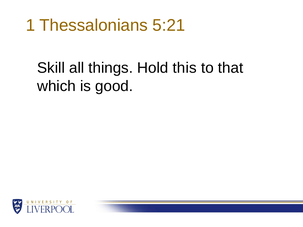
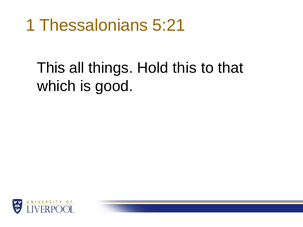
Skill: Skill -> This (51, 68)
